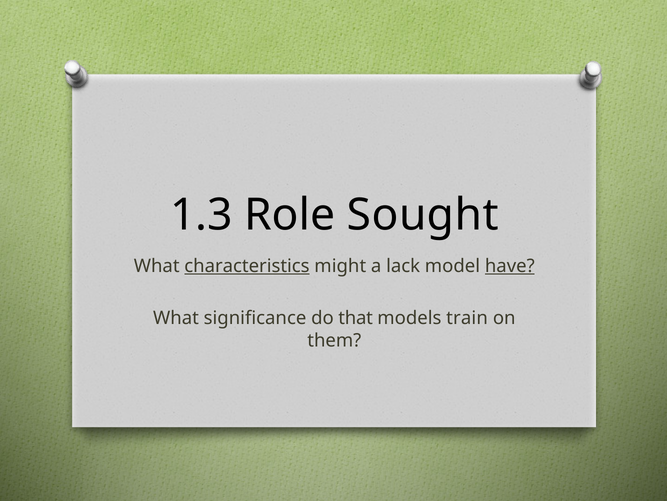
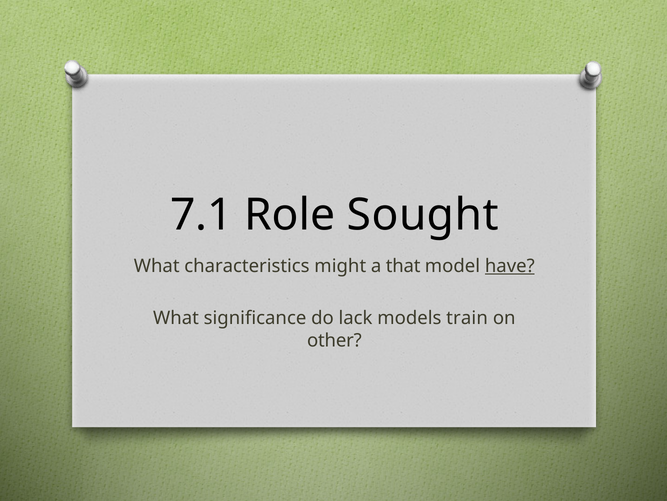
1.3: 1.3 -> 7.1 (201, 215)
characteristics underline: present -> none (247, 266)
lack: lack -> that (403, 266)
that: that -> lack (356, 318)
them: them -> other (334, 340)
